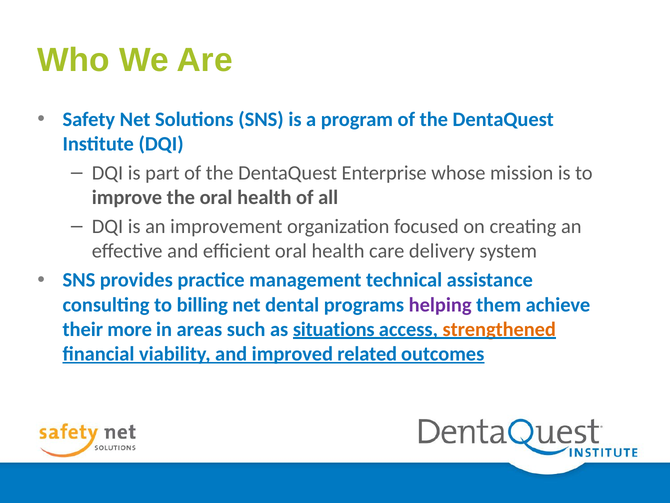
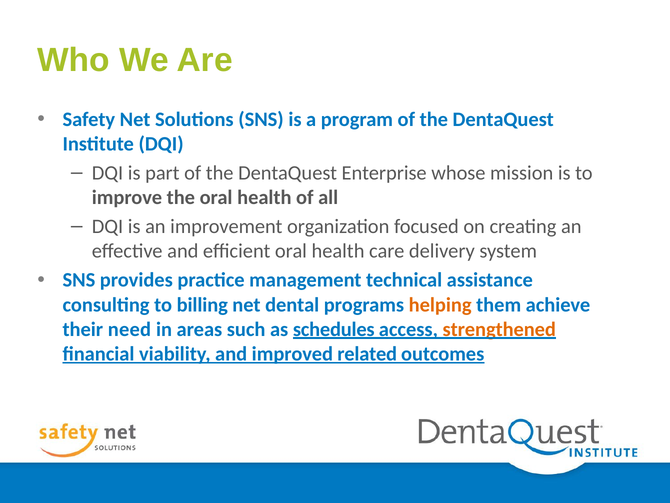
helping colour: purple -> orange (440, 304)
more: more -> need (129, 329)
situations: situations -> schedules (334, 329)
